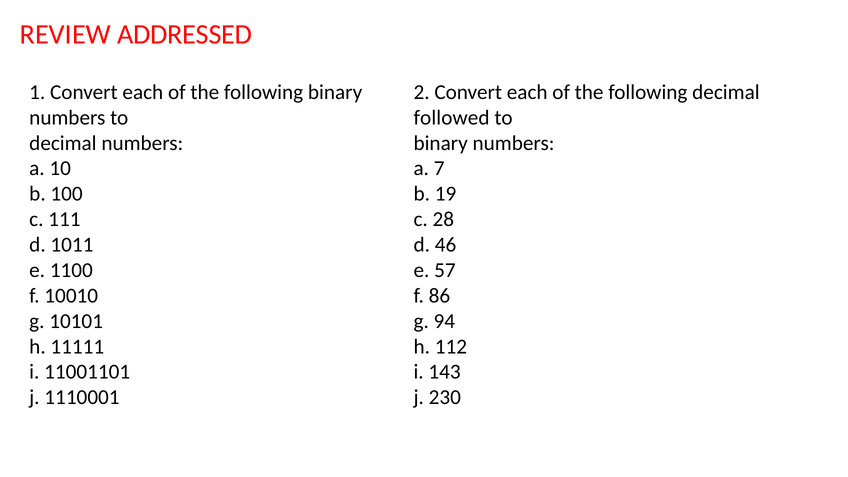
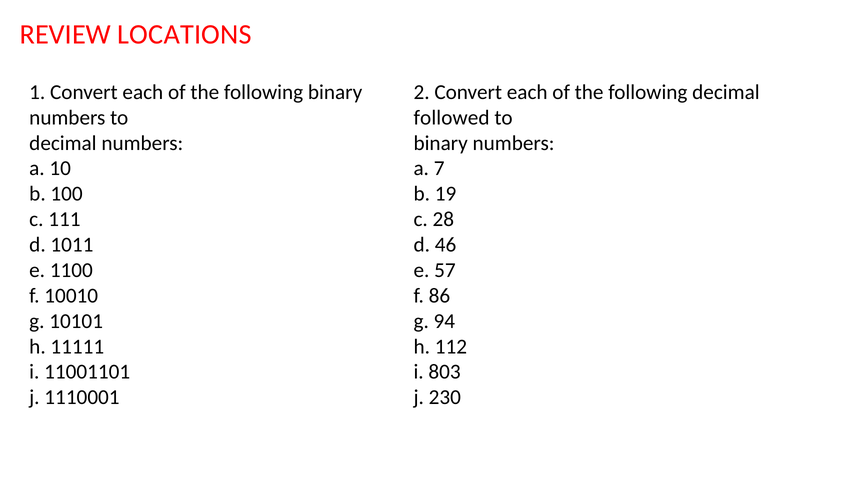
ADDRESSED: ADDRESSED -> LOCATIONS (185, 35)
143: 143 -> 803 (445, 372)
